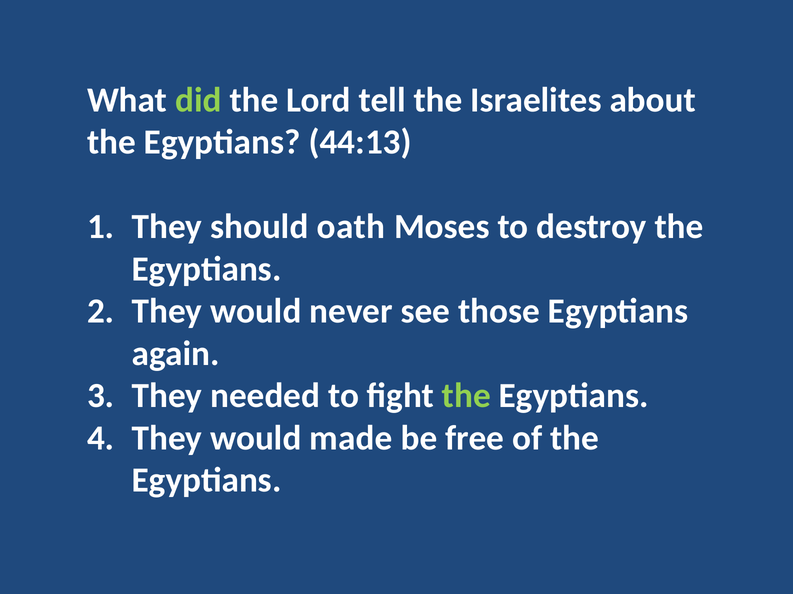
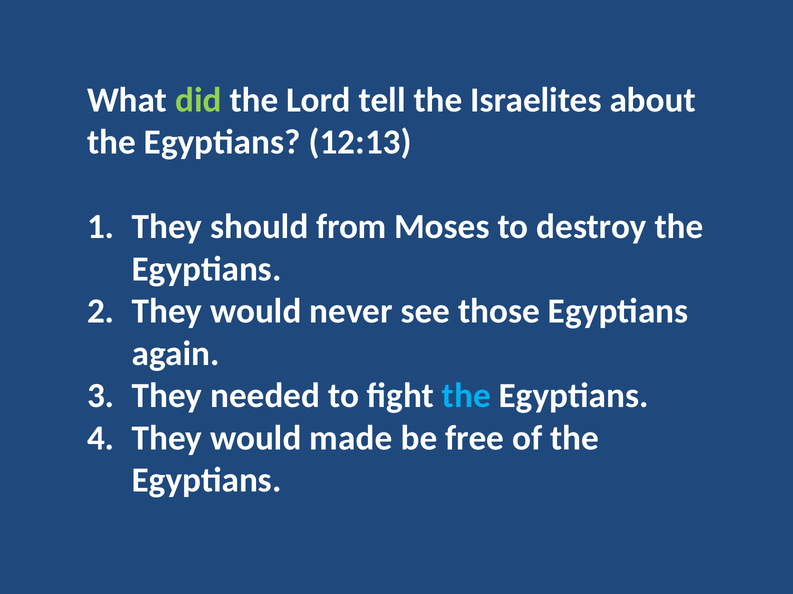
44:13: 44:13 -> 12:13 (360, 142)
oath: oath -> from (351, 227)
the colour: light green -> light blue (466, 396)
